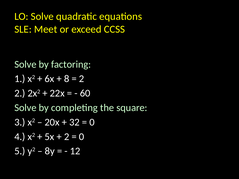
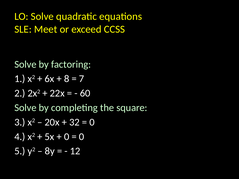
2: 2 -> 7 (82, 79)
2: 2 -> 0 (67, 137)
